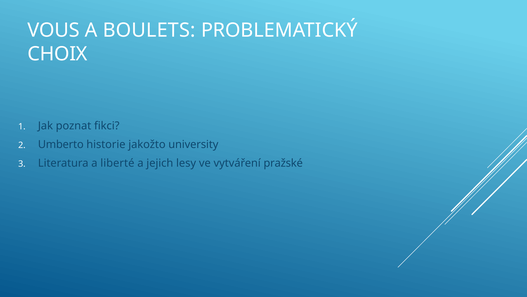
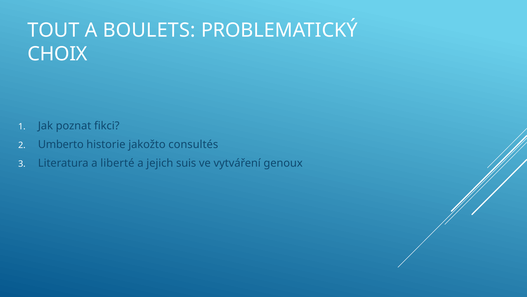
VOUS: VOUS -> TOUT (53, 30)
university: university -> consultés (193, 144)
lesy: lesy -> suis (186, 163)
pražské: pražské -> genoux (283, 163)
